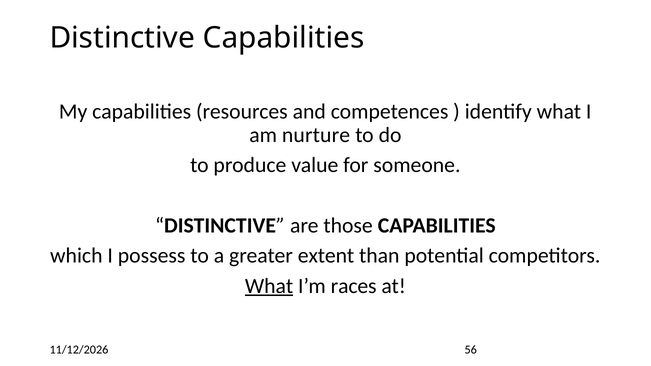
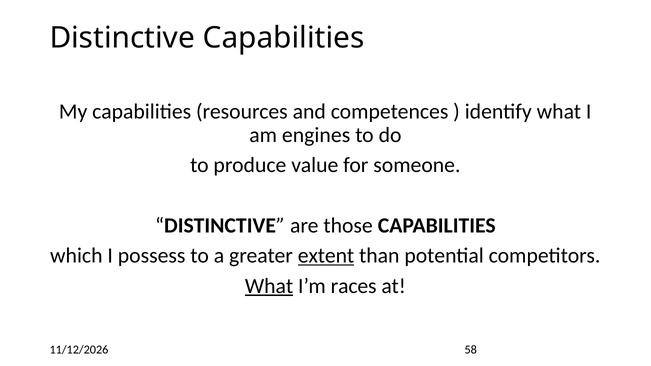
nurture: nurture -> engines (316, 135)
extent underline: none -> present (326, 256)
56: 56 -> 58 (471, 350)
